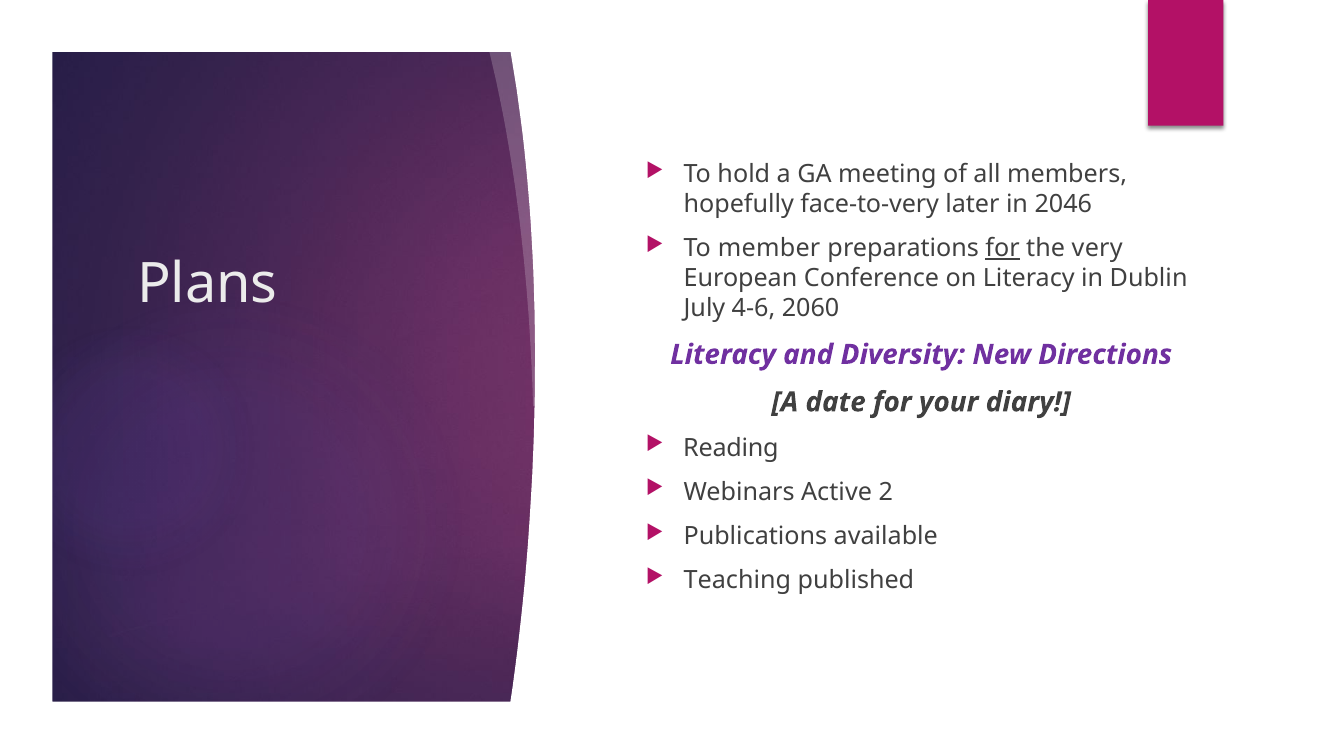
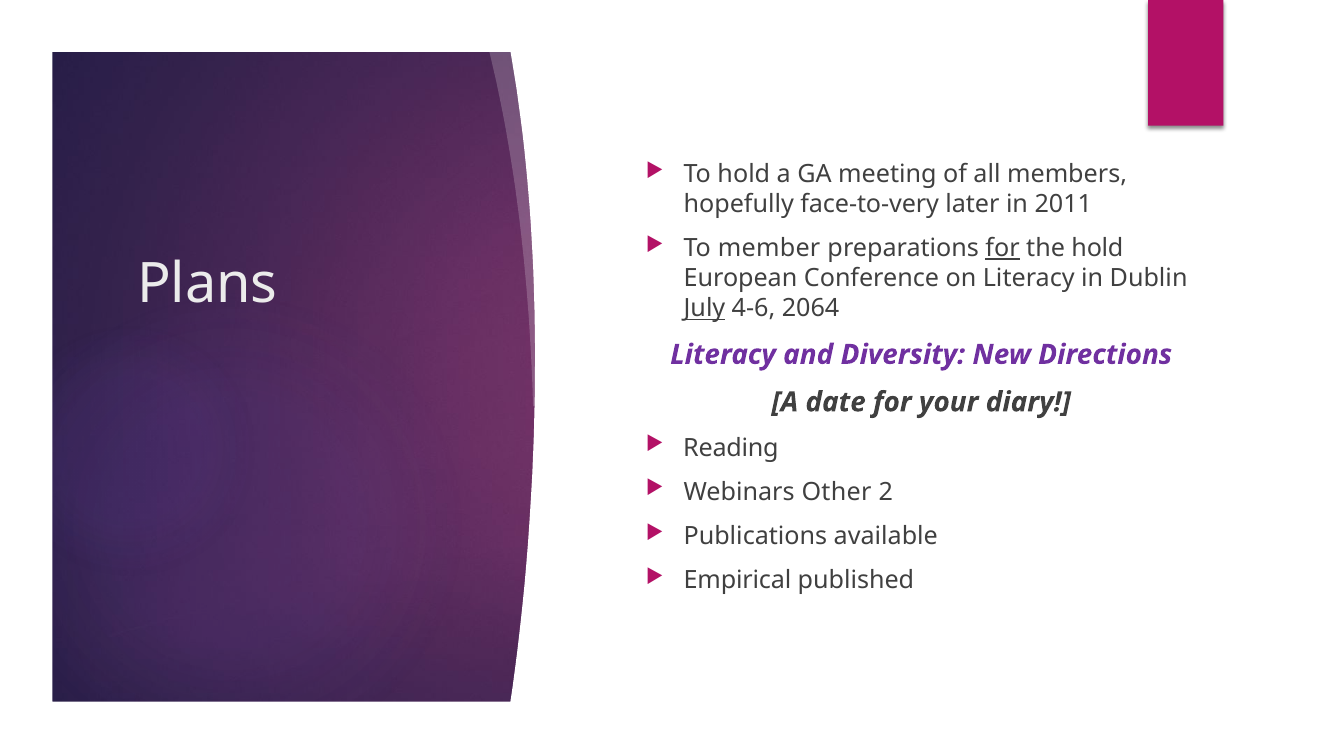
2046: 2046 -> 2011 (1063, 204)
the very: very -> hold (1097, 248)
July underline: none -> present (704, 309)
2060: 2060 -> 2064 (811, 309)
Active: Active -> Other (836, 492)
Teaching: Teaching -> Empirical (737, 580)
